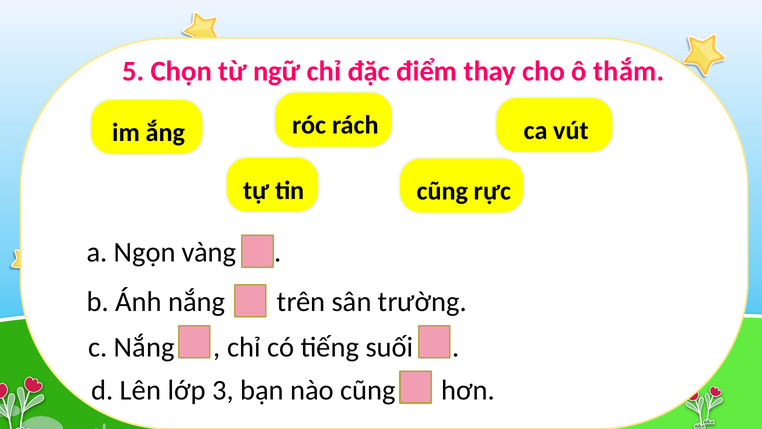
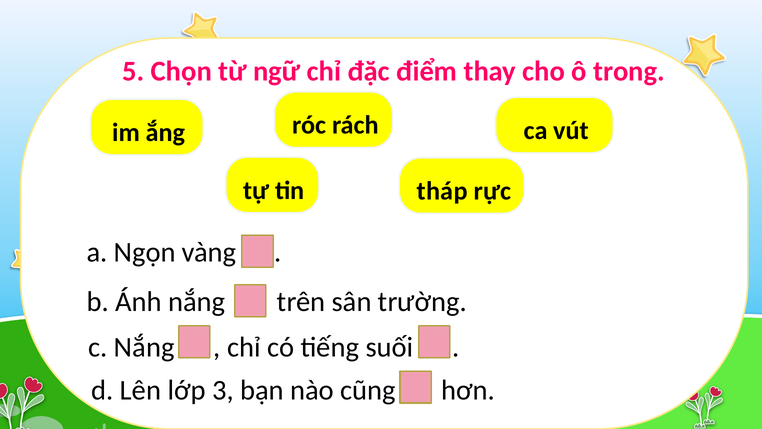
thắm: thắm -> trong (629, 71)
tin cũng: cũng -> tháp (442, 191)
